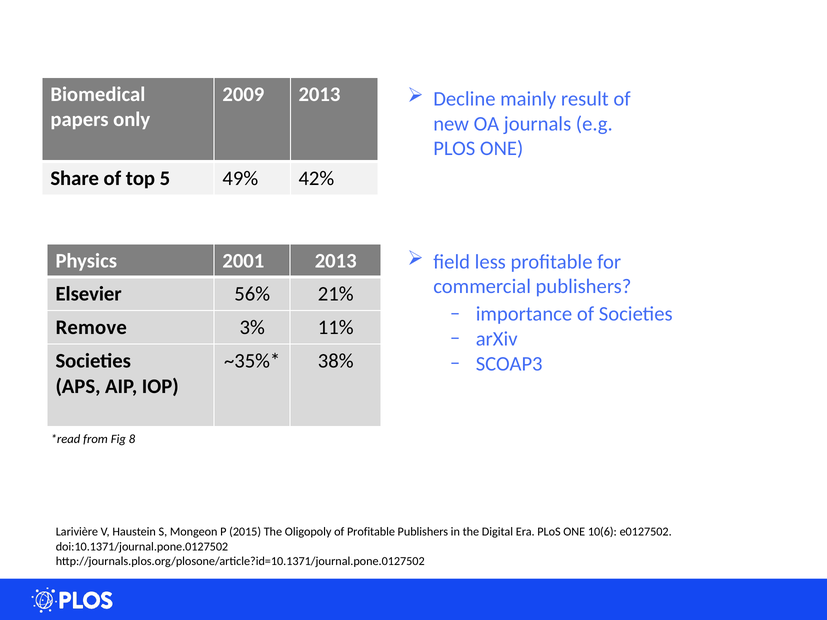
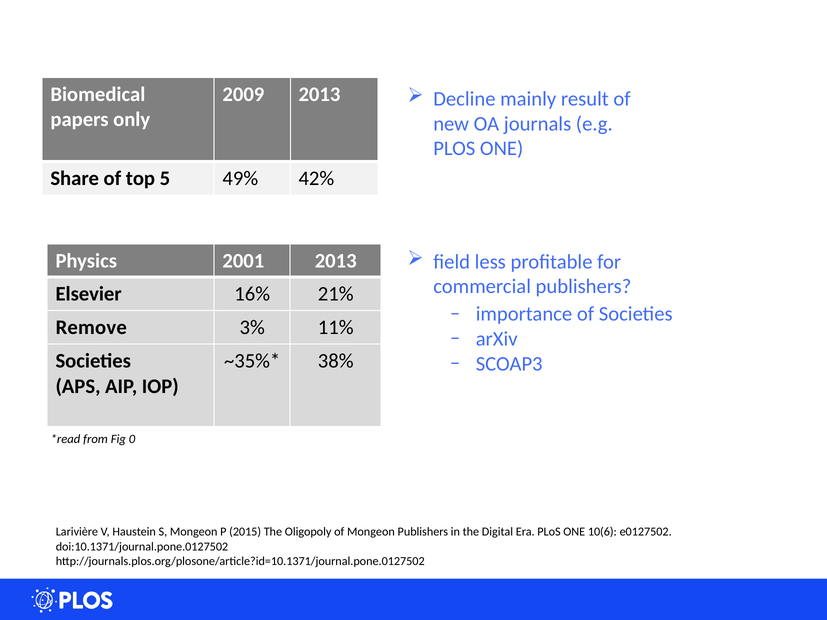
56%: 56% -> 16% (252, 294)
8: 8 -> 0 (132, 439)
of Profitable: Profitable -> Mongeon (371, 532)
